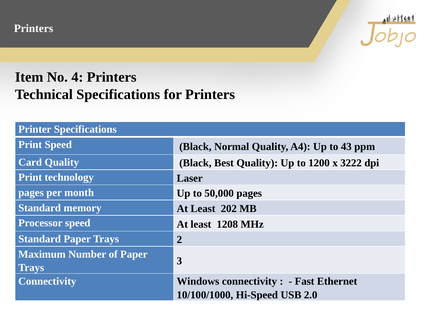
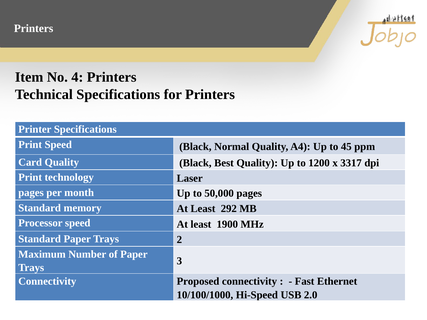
43: 43 -> 45 (346, 147)
3222: 3222 -> 3317 (351, 163)
202: 202 -> 292 (229, 209)
1208: 1208 -> 1900 (227, 224)
Windows: Windows -> Proposed (198, 282)
